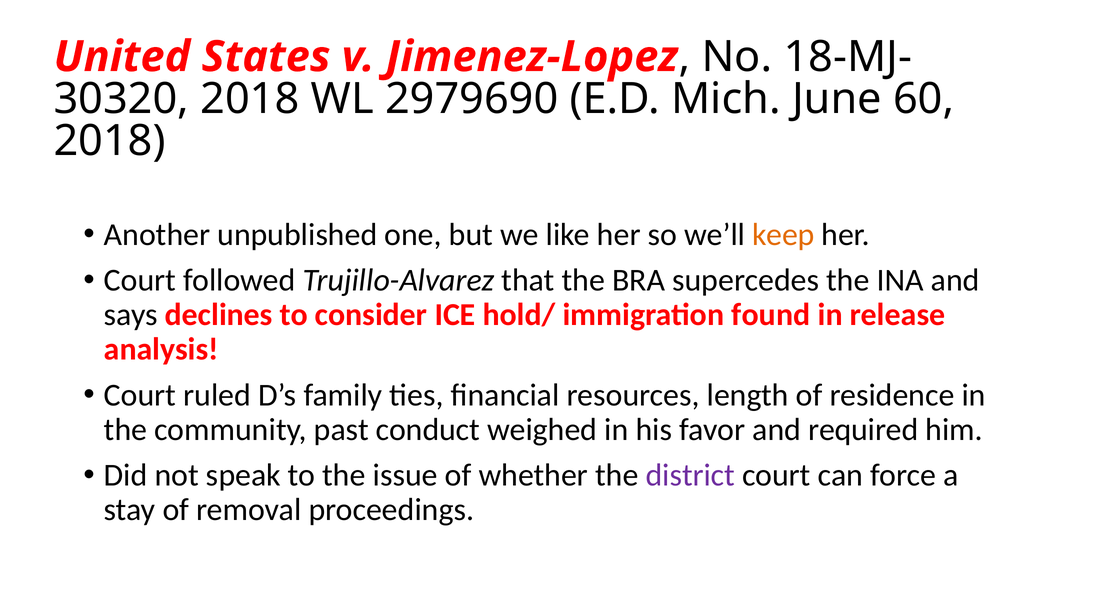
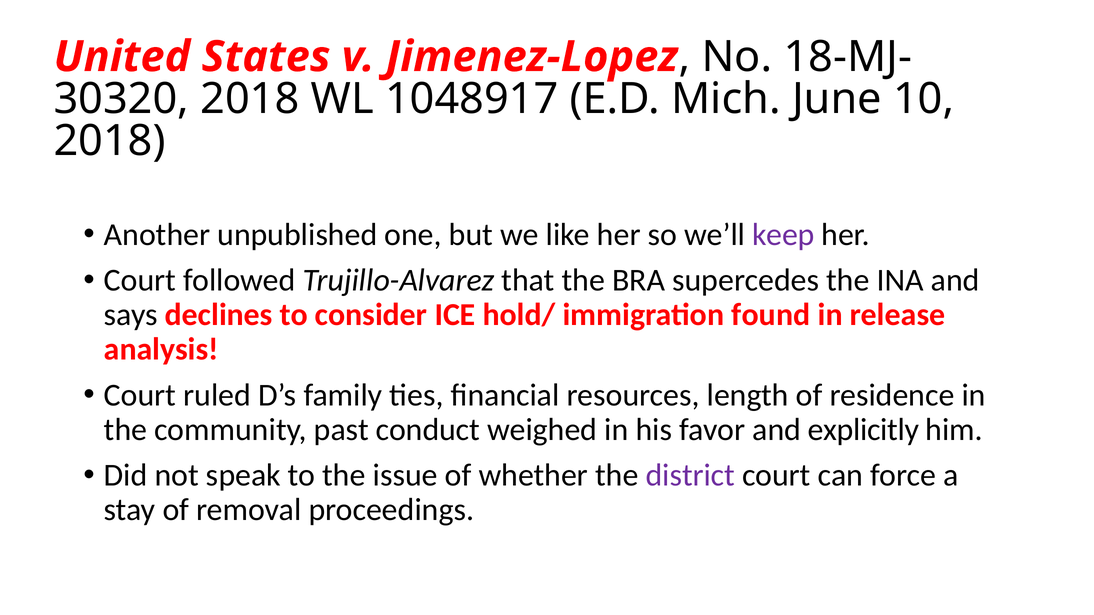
2979690: 2979690 -> 1048917 (472, 99)
60: 60 -> 10 (924, 99)
keep colour: orange -> purple (783, 235)
required: required -> explicitly (863, 430)
